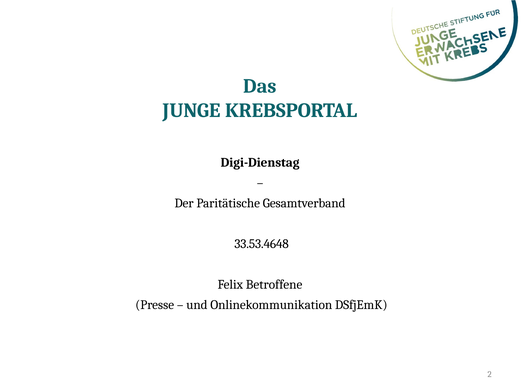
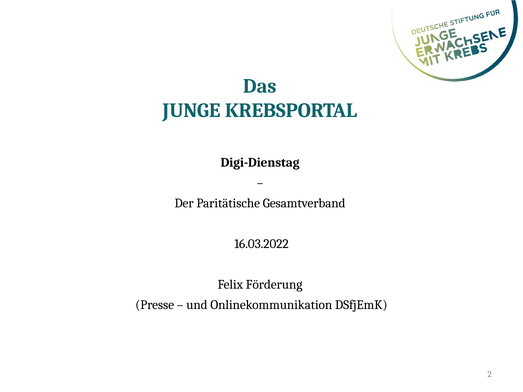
33.53.4648: 33.53.4648 -> 16.03.2022 (262, 244)
Betroffene: Betroffene -> Förderung (274, 285)
